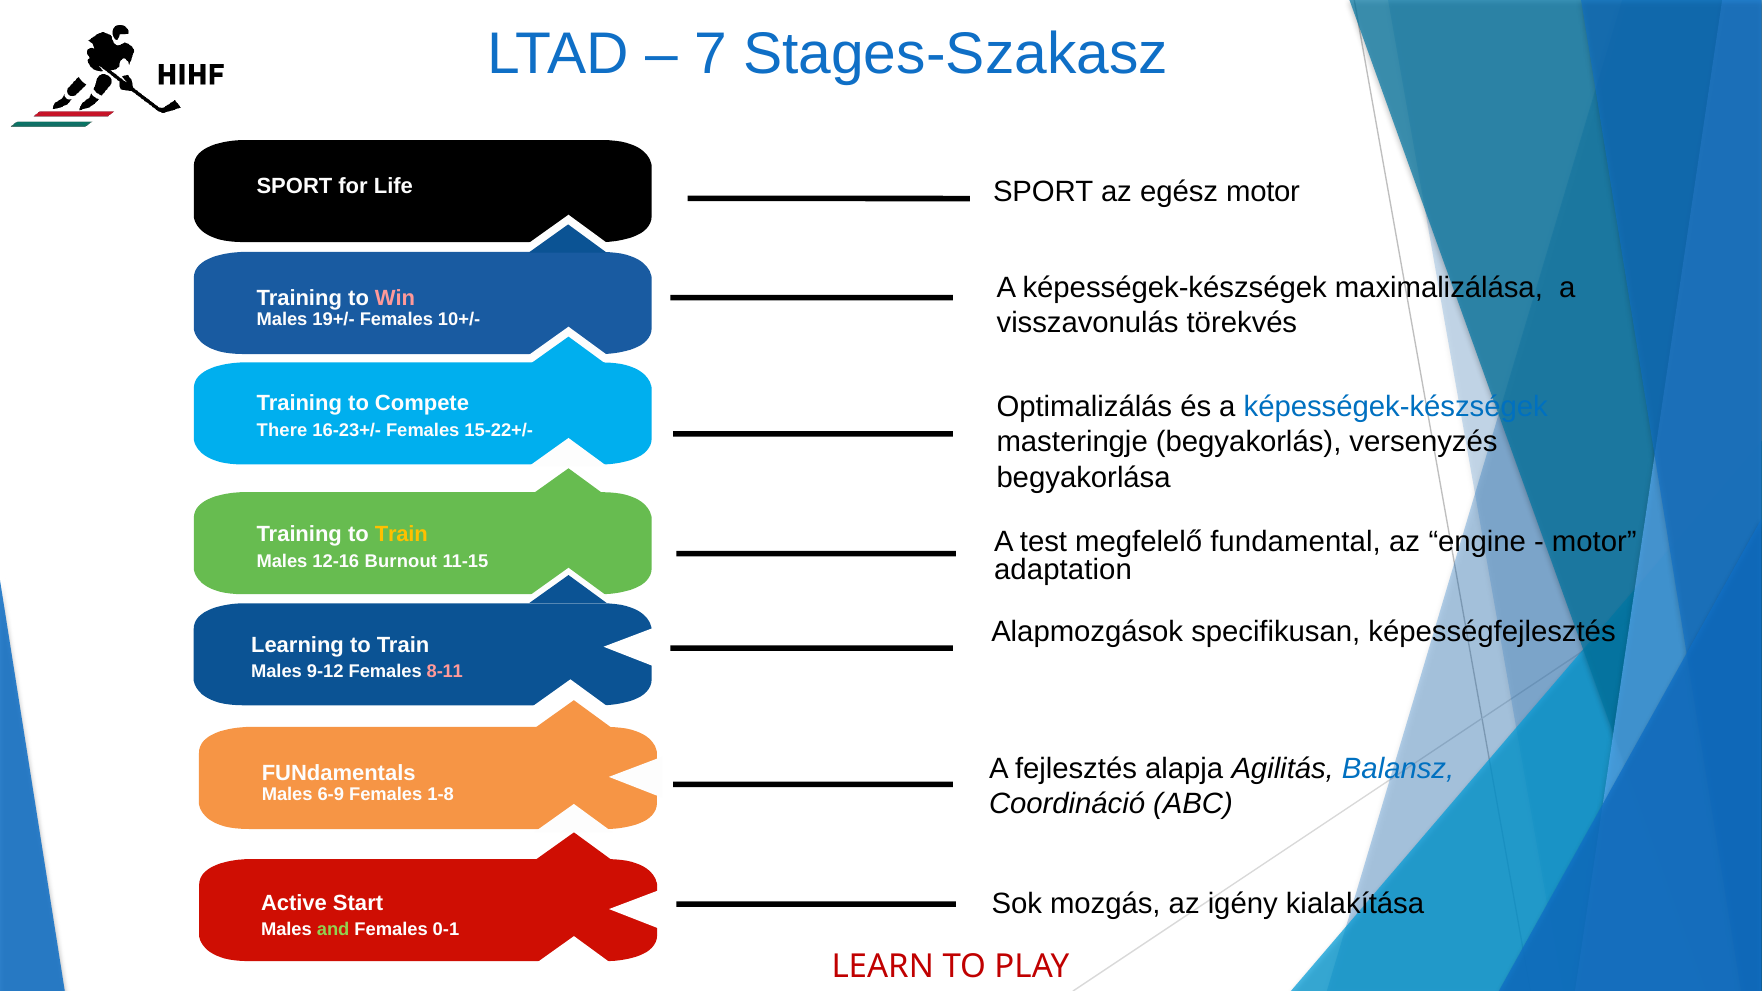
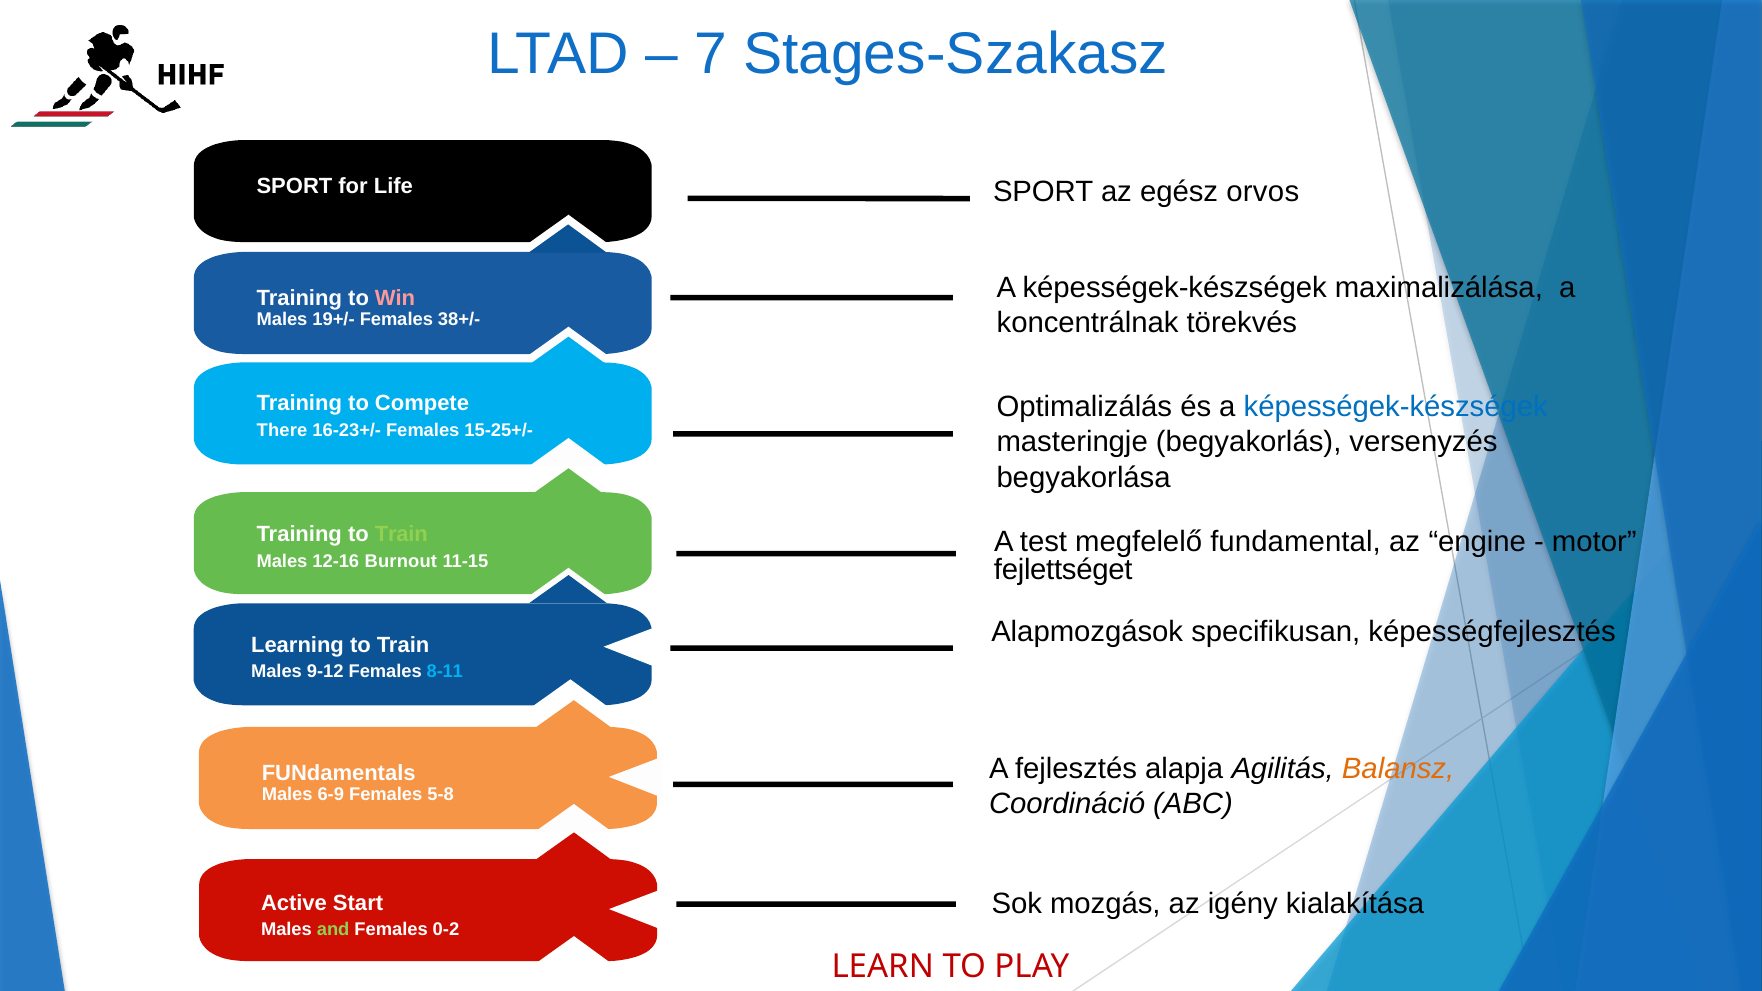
egész motor: motor -> orvos (1263, 192)
visszavonulás: visszavonulás -> koncentrálnak (1088, 323)
10+/-: 10+/- -> 38+/- (459, 320)
15-22+/-: 15-22+/- -> 15-25+/- (499, 430)
Train colour: yellow -> light green (401, 534)
adaptation: adaptation -> fejlettséget (1063, 570)
8-11 colour: pink -> light blue (445, 672)
Balansz colour: blue -> orange (1398, 769)
1-8: 1-8 -> 5-8 (441, 795)
0-1: 0-1 -> 0-2 (446, 929)
